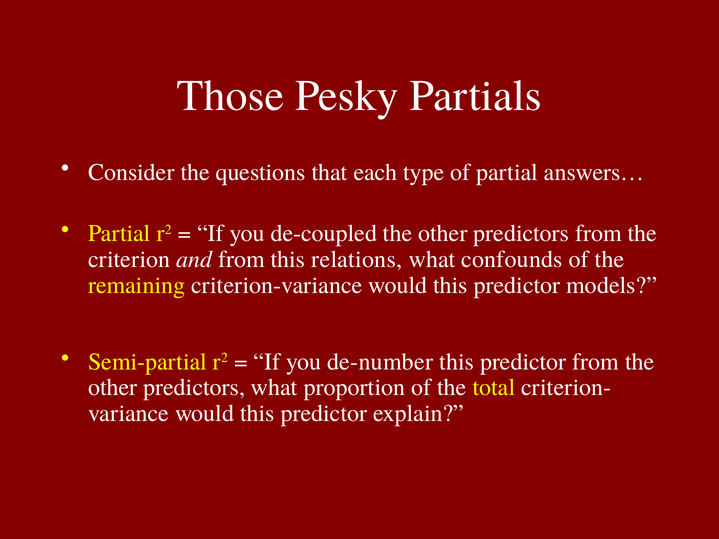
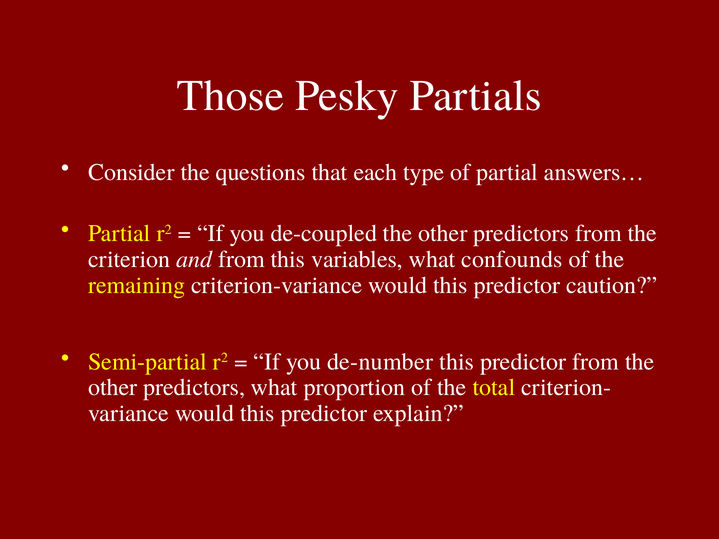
relations: relations -> variables (357, 259)
models: models -> caution (612, 285)
